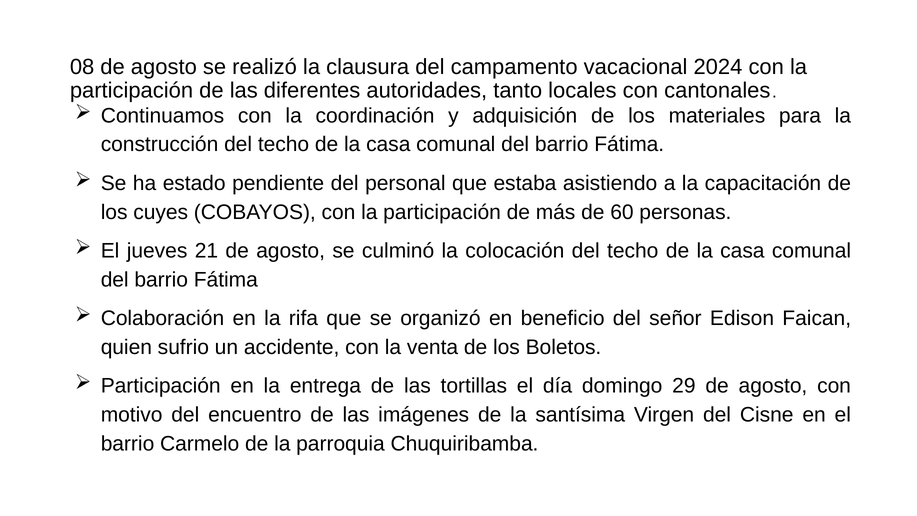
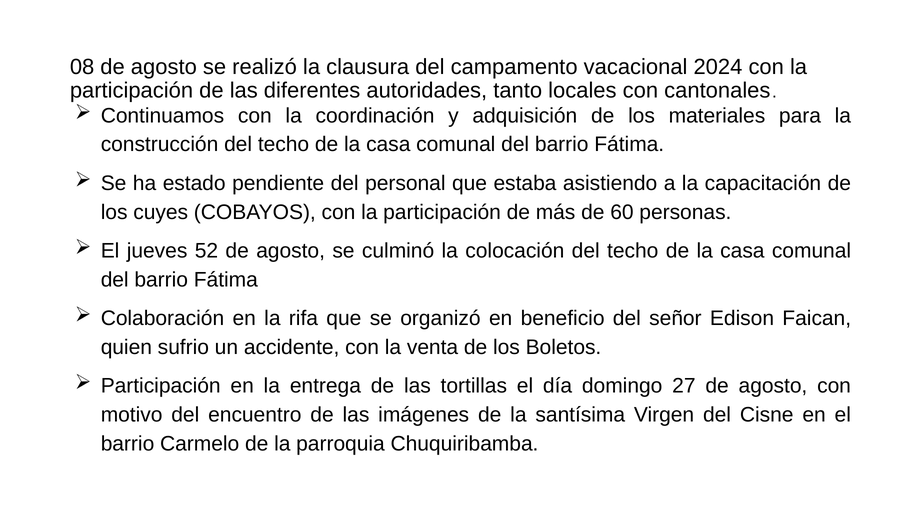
21: 21 -> 52 (206, 251)
29: 29 -> 27 (684, 386)
